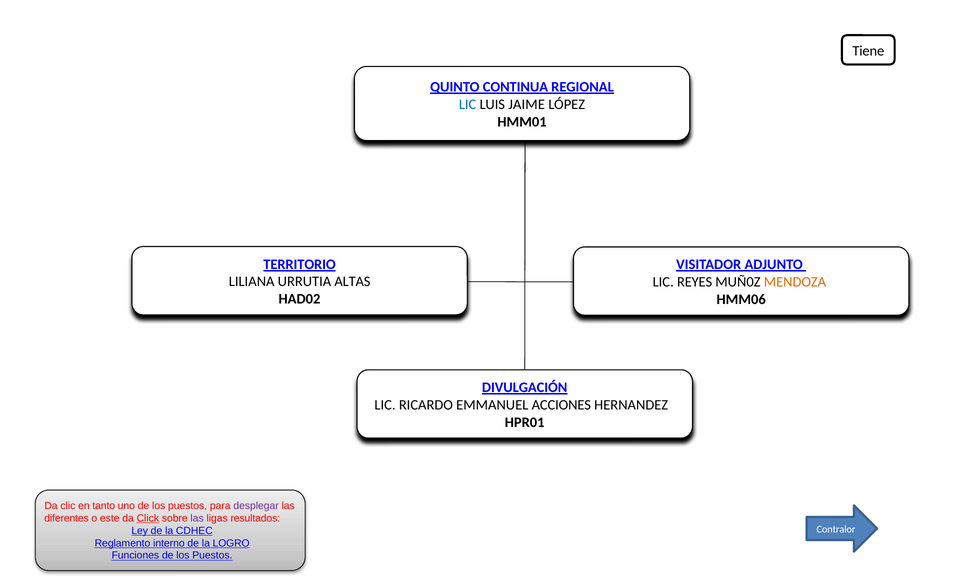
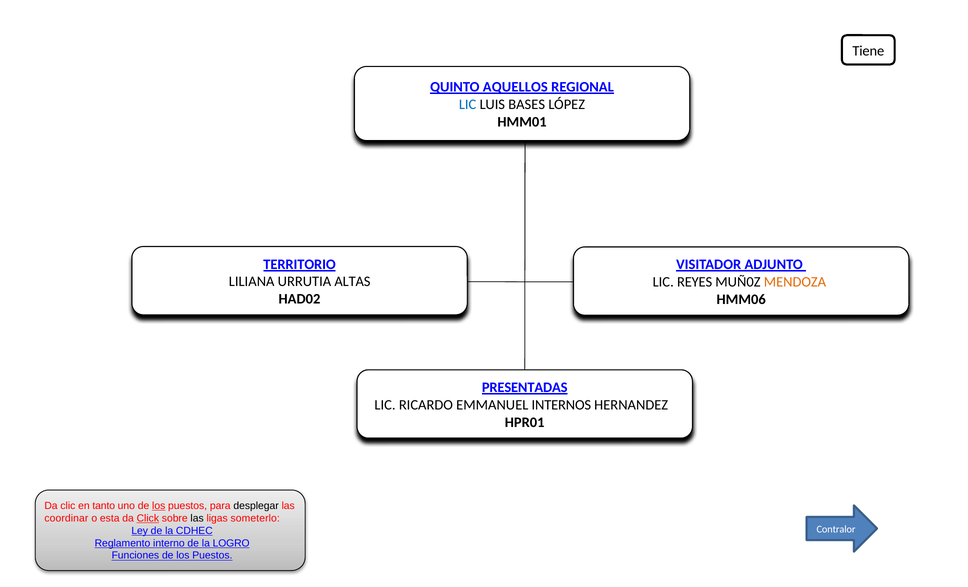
CONTINUA: CONTINUA -> AQUELLOS (515, 87)
JAIME: JAIME -> BASES (527, 105)
DIVULGACIÓN: DIVULGACIÓN -> PRESENTADAS (525, 387)
ACCIONES: ACCIONES -> INTERNOS (561, 405)
los underline: none -> present (159, 506)
desplegar colour: purple -> black (256, 506)
diferentes: diferentes -> coordinar (66, 518)
este: este -> esta (110, 518)
las colour: purple -> black (197, 518)
resultados: resultados -> someterlo (255, 518)
